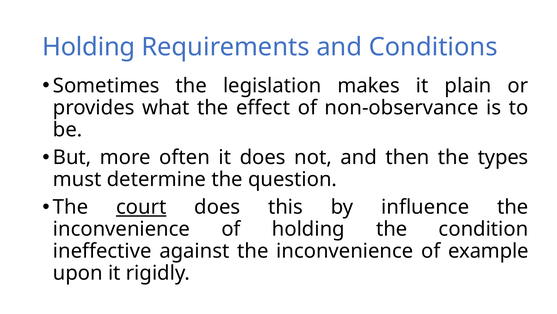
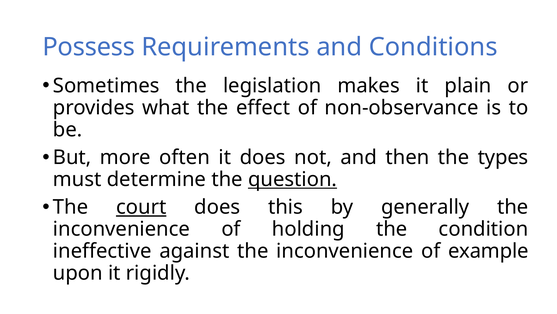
Holding: Holding -> Possess (89, 47)
question underline: none -> present (293, 179)
influence: influence -> generally (425, 207)
